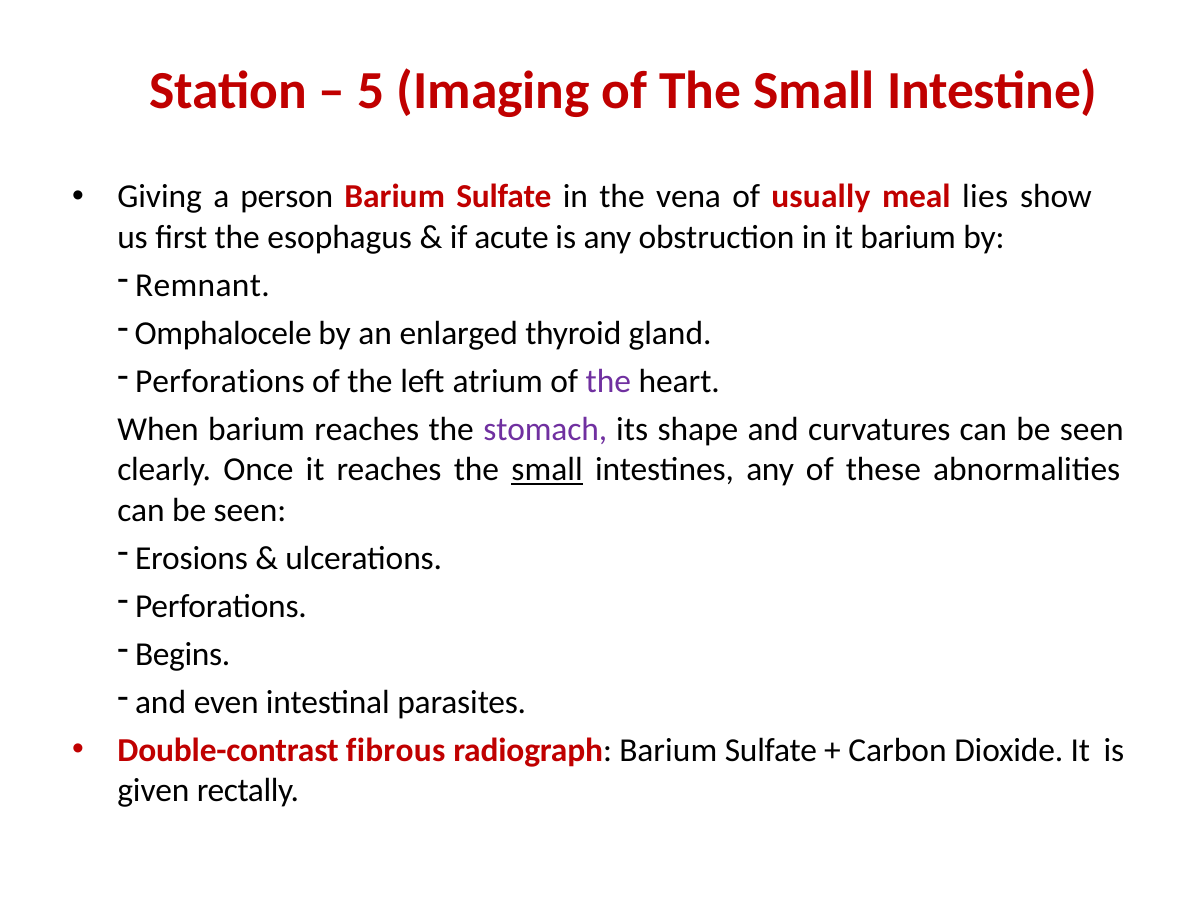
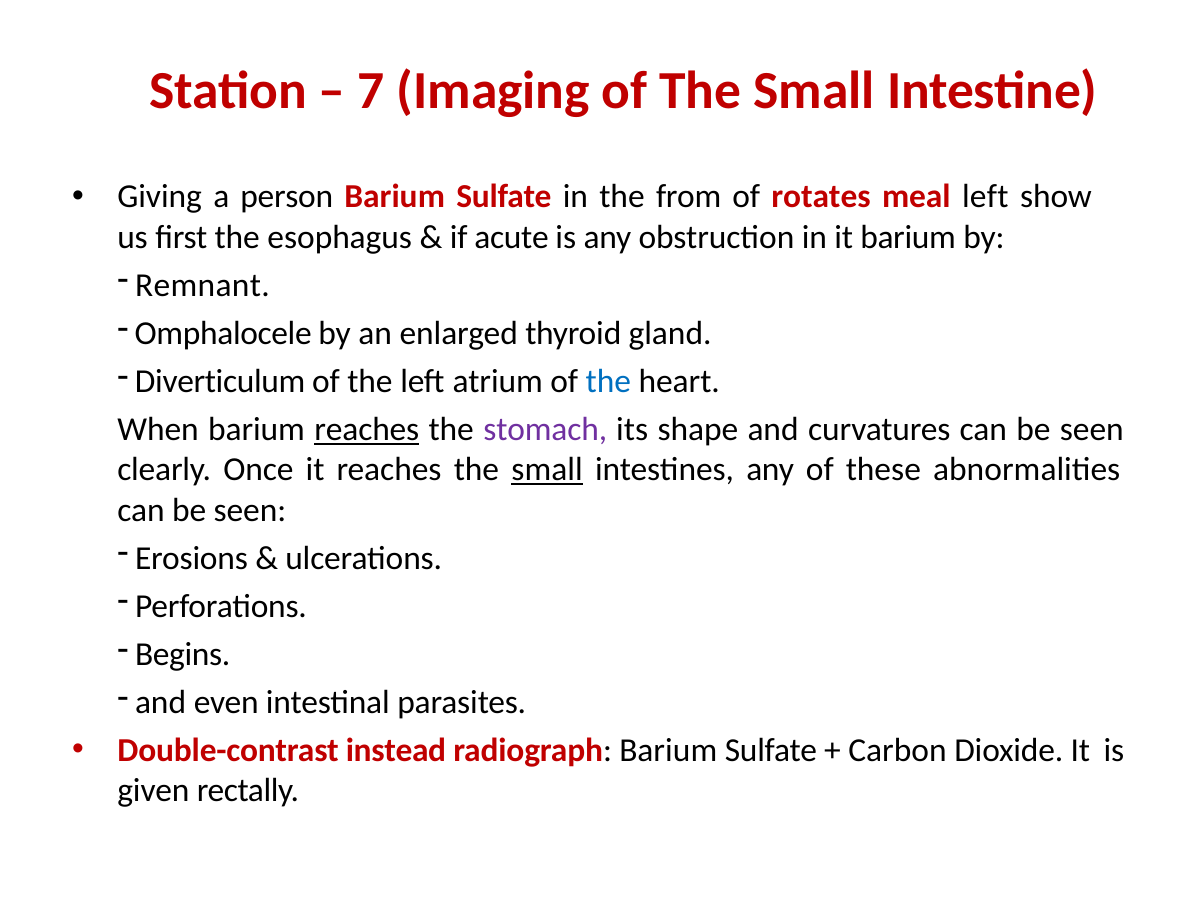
5: 5 -> 7 (371, 91)
vena: vena -> from (689, 197)
usually: usually -> rotates (821, 197)
meal lies: lies -> left (985, 197)
Perforations: Perforations -> Diverticulum (220, 382)
the colour: purple -> blue (608, 382)
reaches underline: none -> present (367, 430)
fibrous: fibrous -> instead (396, 751)
